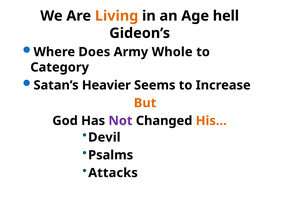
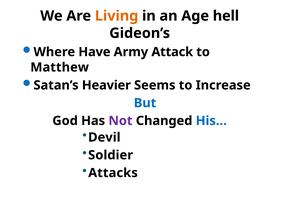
Does: Does -> Have (94, 52)
Whole: Whole -> Attack (172, 52)
Category: Category -> Matthew (60, 68)
But colour: orange -> blue (145, 103)
His… colour: orange -> blue (211, 121)
Psalms: Psalms -> Soldier (111, 156)
